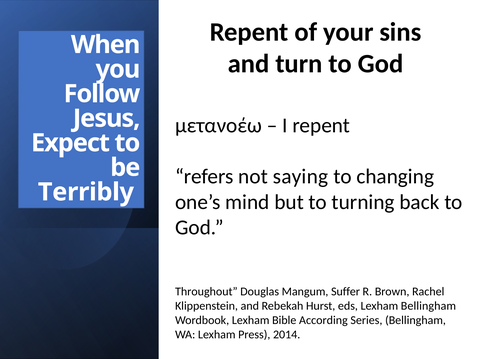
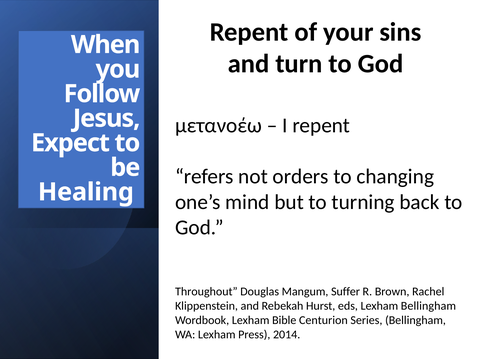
saying: saying -> orders (301, 177)
Terribly: Terribly -> Healing (86, 192)
According: According -> Centurion (323, 321)
